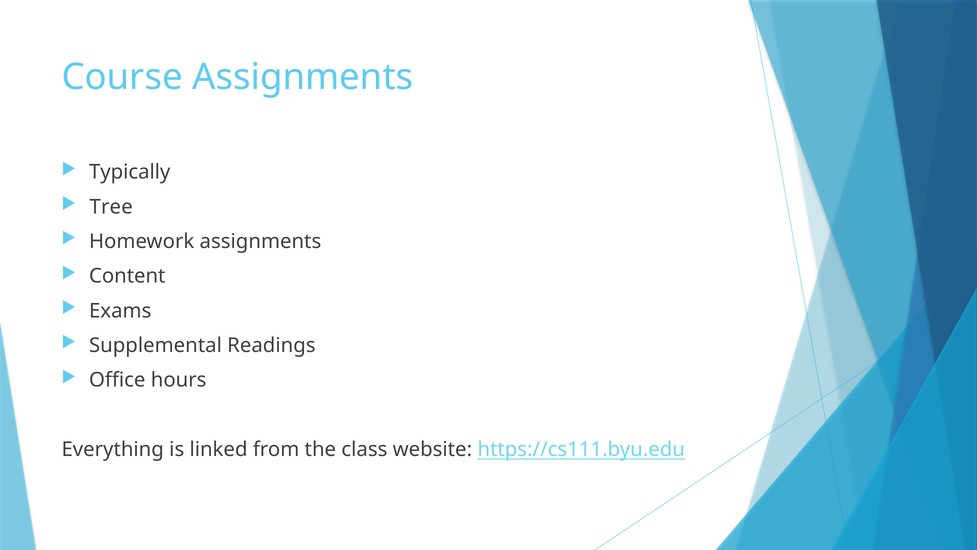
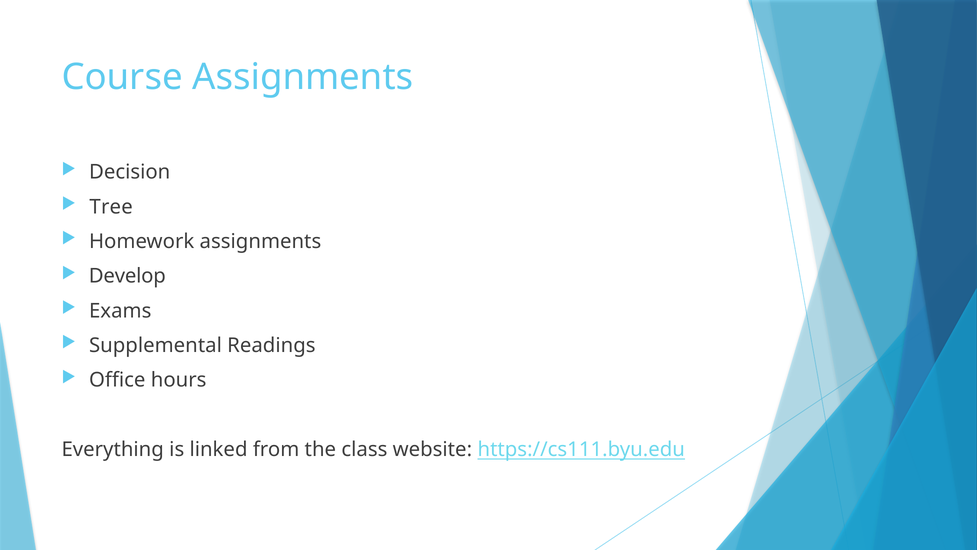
Typically: Typically -> Decision (130, 172)
Content: Content -> Develop (127, 276)
